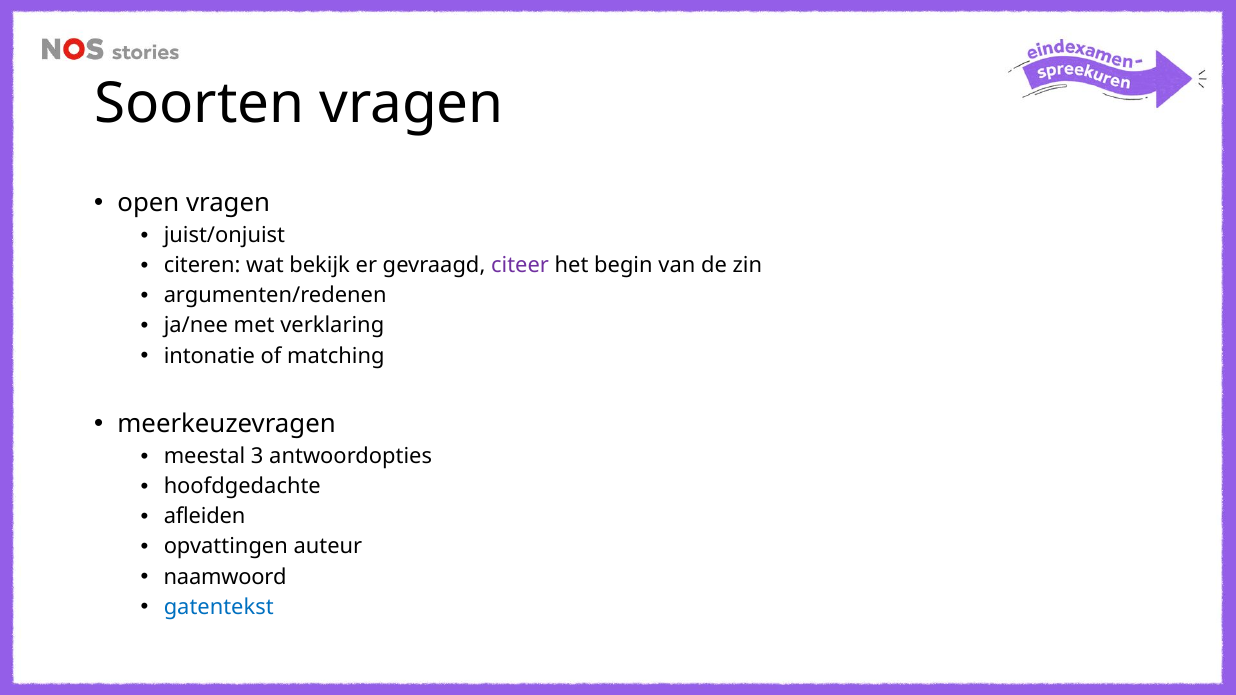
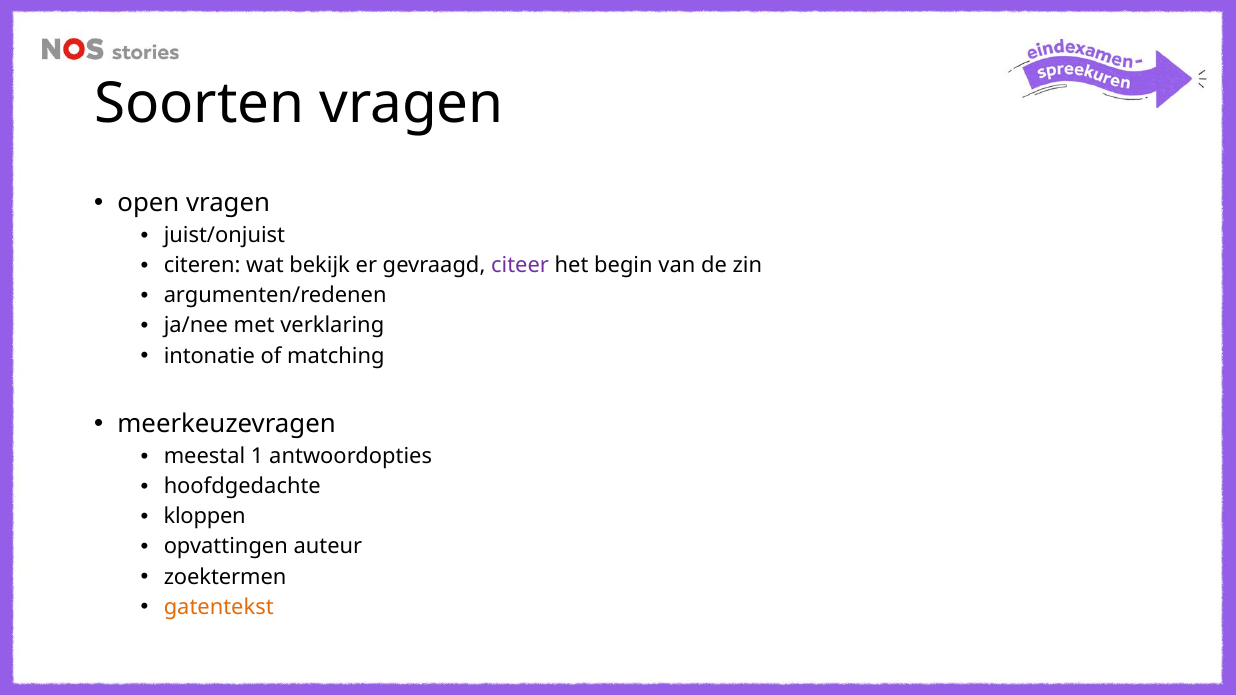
3: 3 -> 1 (257, 457)
afleiden: afleiden -> kloppen (205, 517)
naamwoord: naamwoord -> zoektermen (225, 577)
gatentekst colour: blue -> orange (219, 607)
